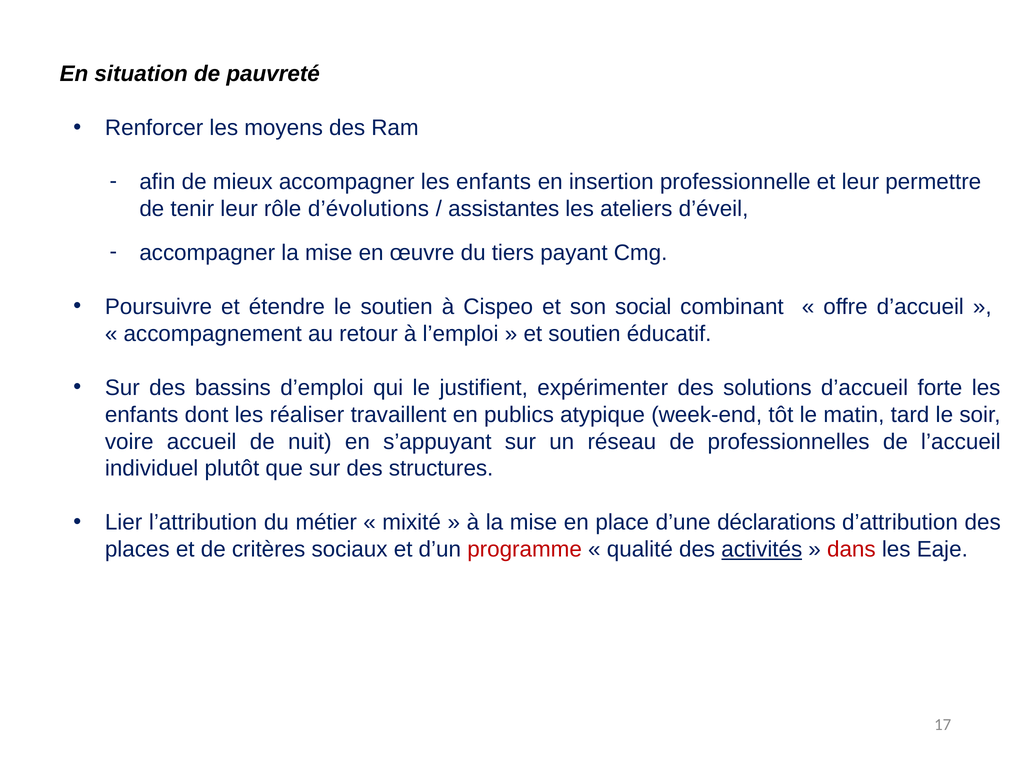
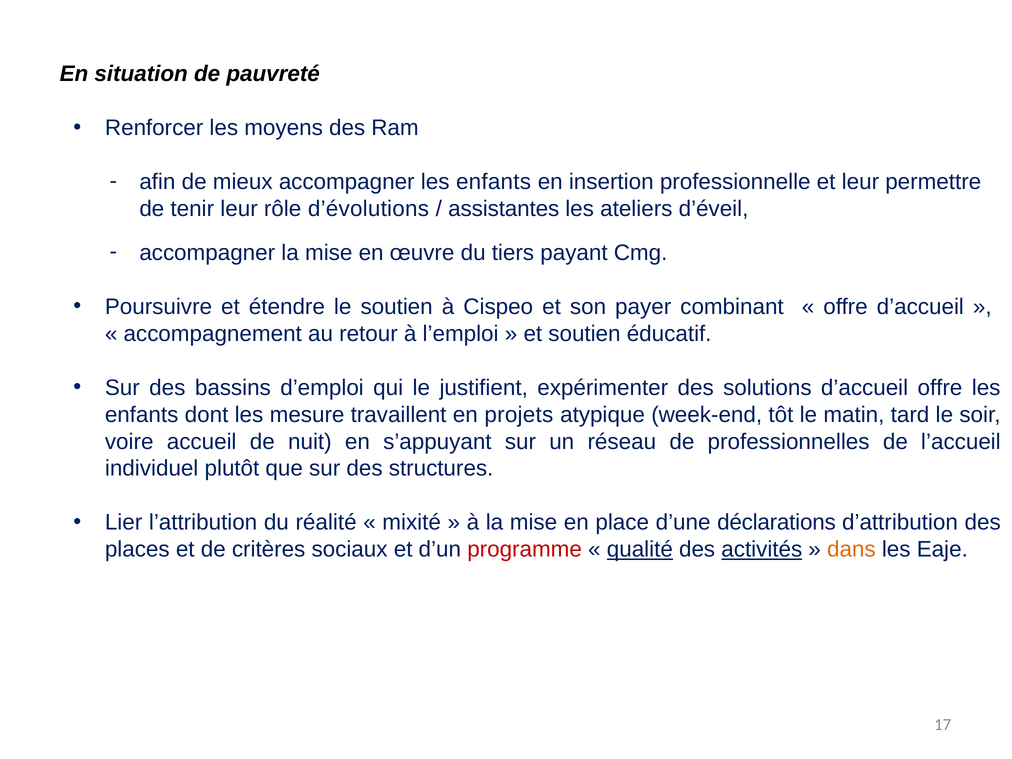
social: social -> payer (643, 307)
d’accueil forte: forte -> offre (940, 388)
réaliser: réaliser -> mesure (307, 415)
publics: publics -> projets (519, 415)
métier: métier -> réalité (326, 523)
qualité underline: none -> present (640, 550)
dans colour: red -> orange (851, 550)
